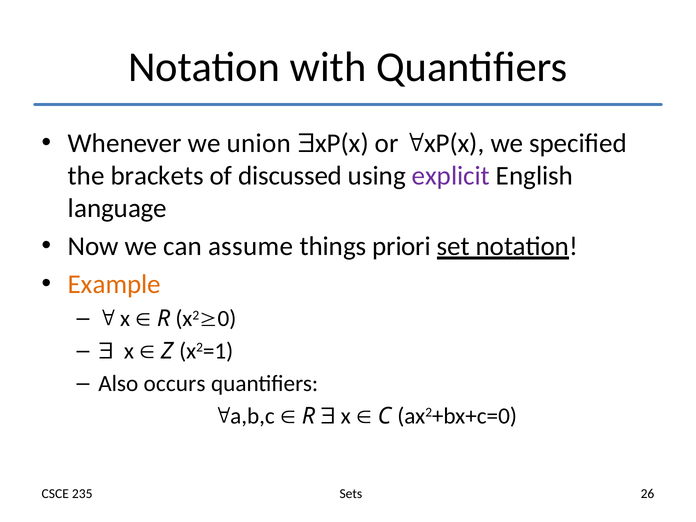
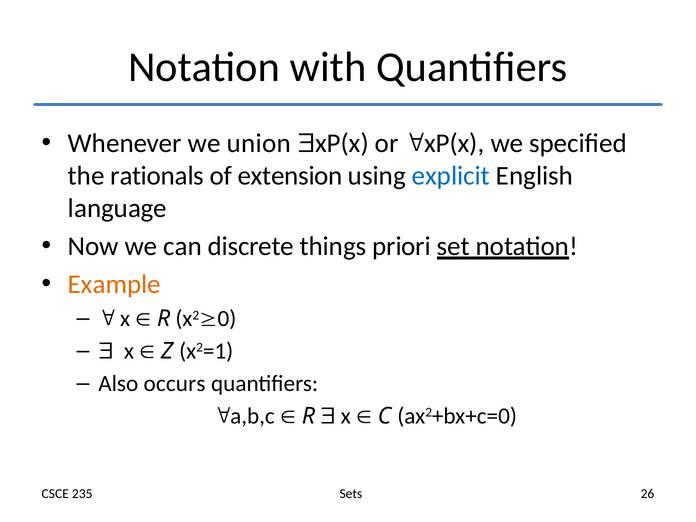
brackets: brackets -> rationals (157, 176)
discussed: discussed -> extension (290, 176)
explicit colour: purple -> blue (451, 176)
assume: assume -> discrete (251, 246)
